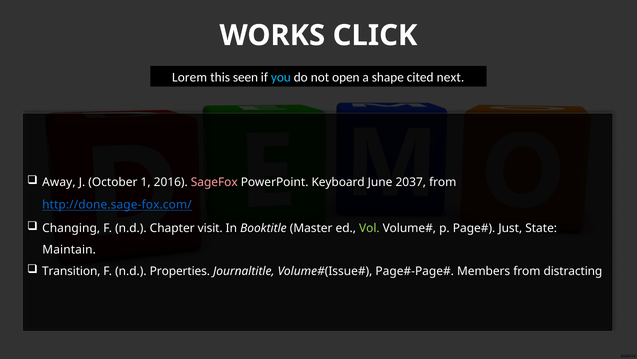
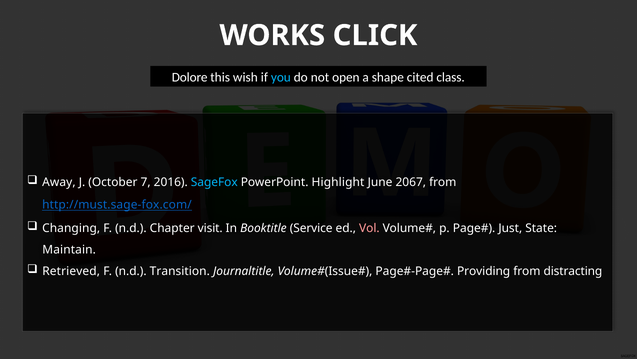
Lorem: Lorem -> Dolore (190, 77)
seen: seen -> wish (245, 77)
next: next -> class (451, 77)
1: 1 -> 7 (146, 182)
SageFox colour: pink -> light blue (214, 182)
Keyboard: Keyboard -> Highlight (338, 182)
2037: 2037 -> 2067 (411, 182)
http://done.sage-fox.com/: http://done.sage-fox.com/ -> http://must.sage-fox.com/ (117, 204)
Master: Master -> Service (311, 228)
Vol colour: light green -> pink (369, 228)
Transition: Transition -> Retrieved (71, 271)
Properties: Properties -> Transition (180, 271)
Members: Members -> Providing (484, 271)
